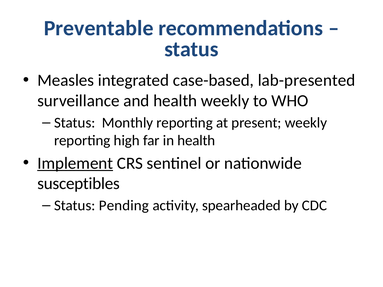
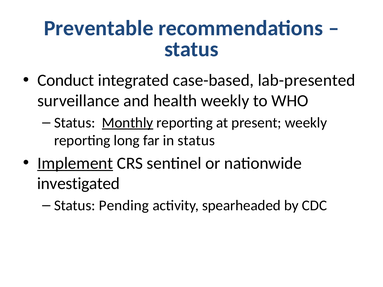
Measles: Measles -> Conduct (66, 80)
Monthly underline: none -> present (128, 123)
high: high -> long (127, 141)
in health: health -> status (196, 141)
susceptibles: susceptibles -> investigated (79, 184)
